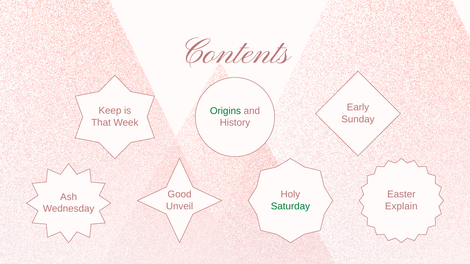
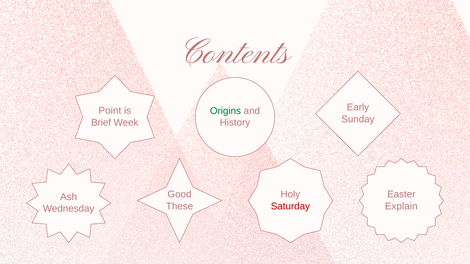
Keep: Keep -> Point (110, 111)
That: That -> Brief (101, 123)
Unveil: Unveil -> These (180, 206)
Saturday colour: green -> red (290, 206)
